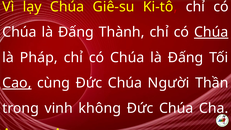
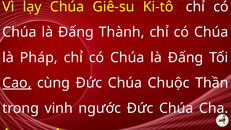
Chúa underline: present -> none (211, 32)
Người: Người -> Chuộc (169, 83)
không: không -> ngước (100, 108)
